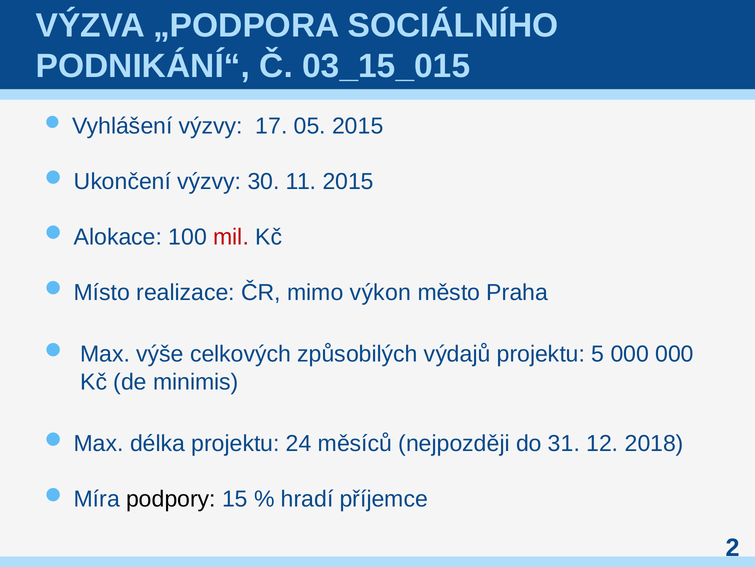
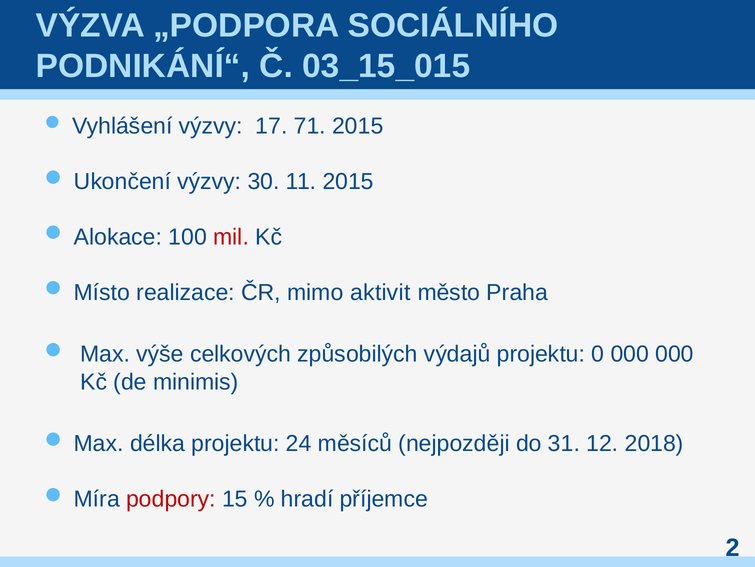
05: 05 -> 71 (310, 126)
výkon: výkon -> aktivit (380, 292)
5: 5 -> 0 (598, 354)
podpory colour: black -> red (171, 499)
